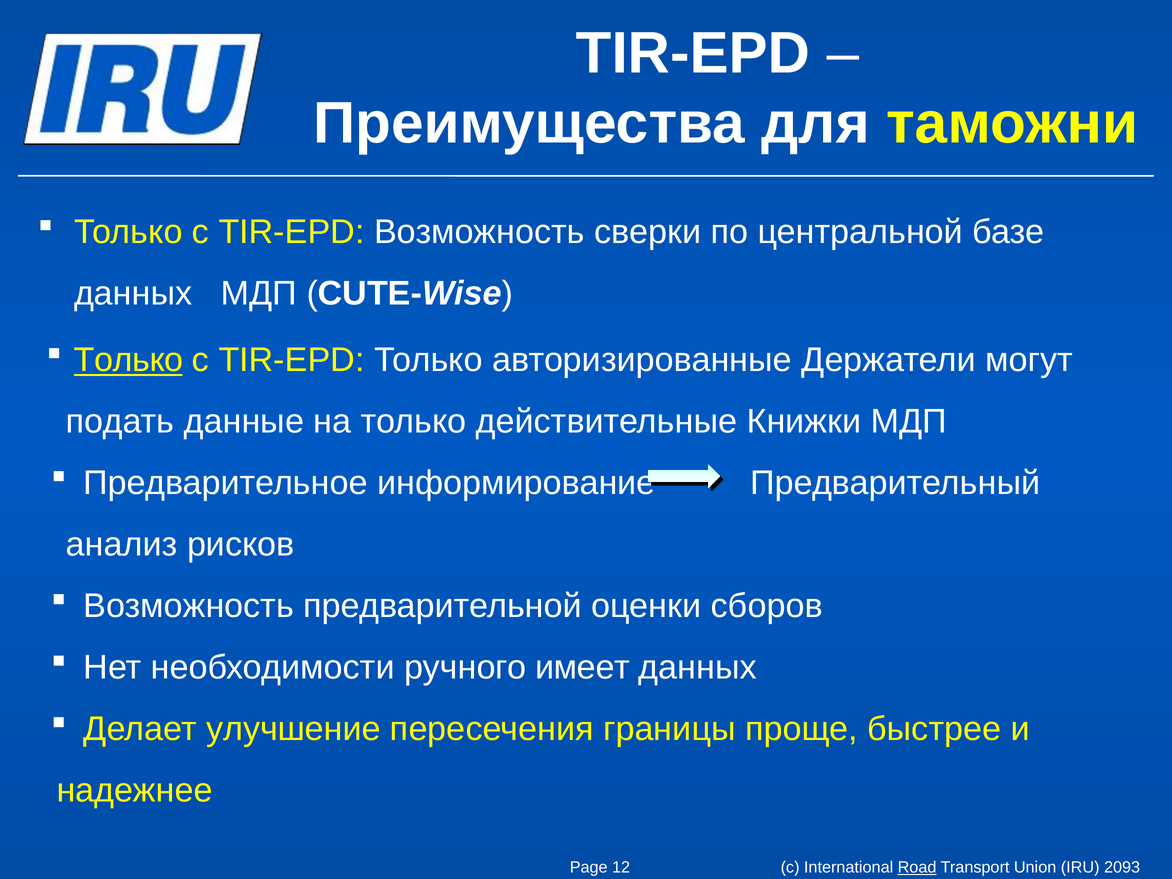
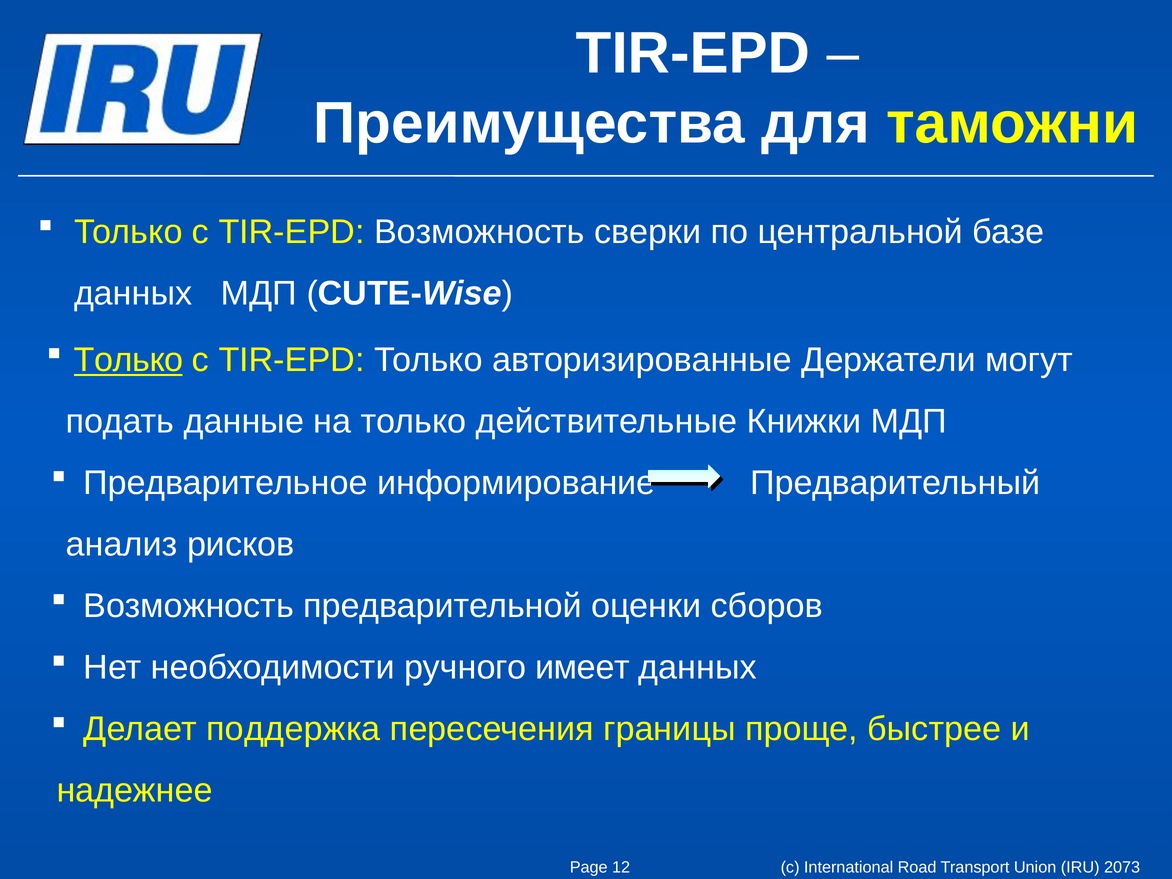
улучшение: улучшение -> поддержка (293, 729)
Road underline: present -> none (917, 867)
2093: 2093 -> 2073 (1122, 867)
